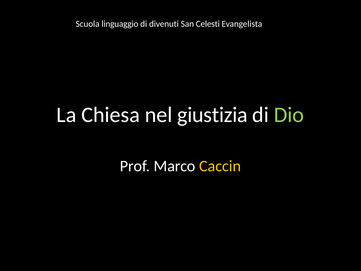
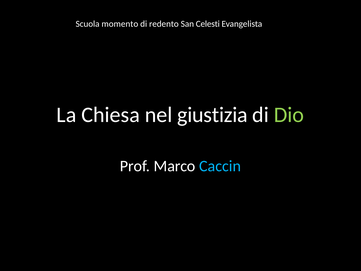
linguaggio: linguaggio -> momento (120, 24)
divenuti: divenuti -> redento (164, 24)
Caccin colour: yellow -> light blue (220, 166)
